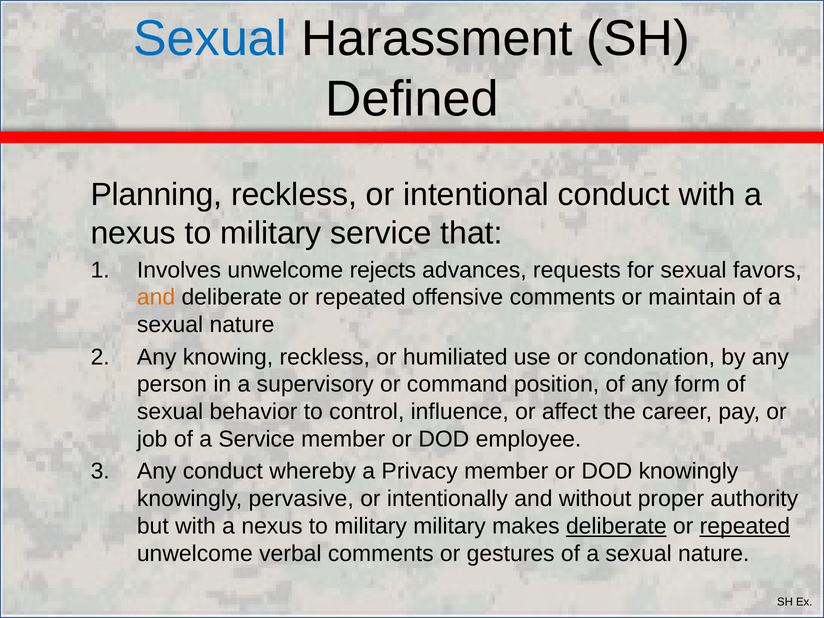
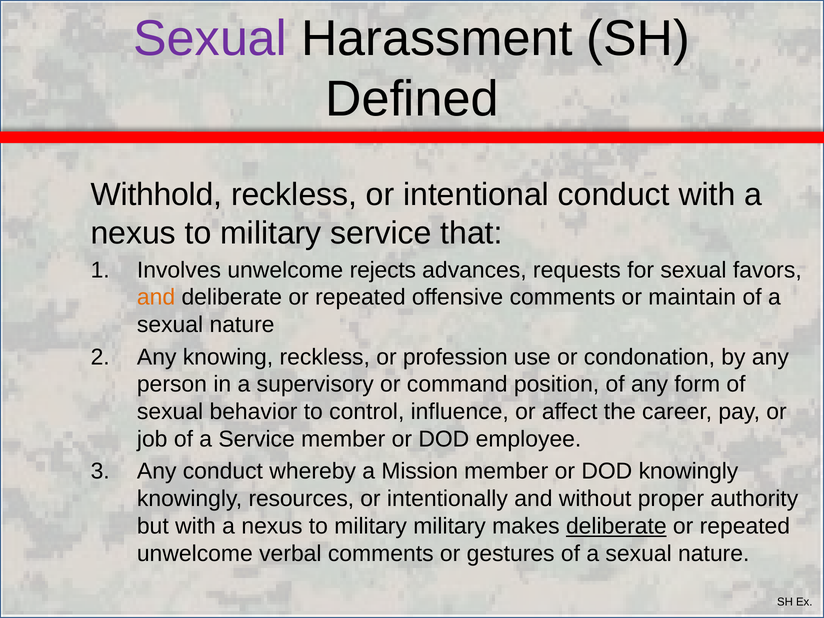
Sexual colour: blue -> purple (210, 39)
Planning: Planning -> Withhold (156, 195)
humiliated: humiliated -> profession (455, 357)
Privacy: Privacy -> Mission (420, 471)
pervasive: pervasive -> resources (301, 499)
repeated underline: present -> none (745, 526)
